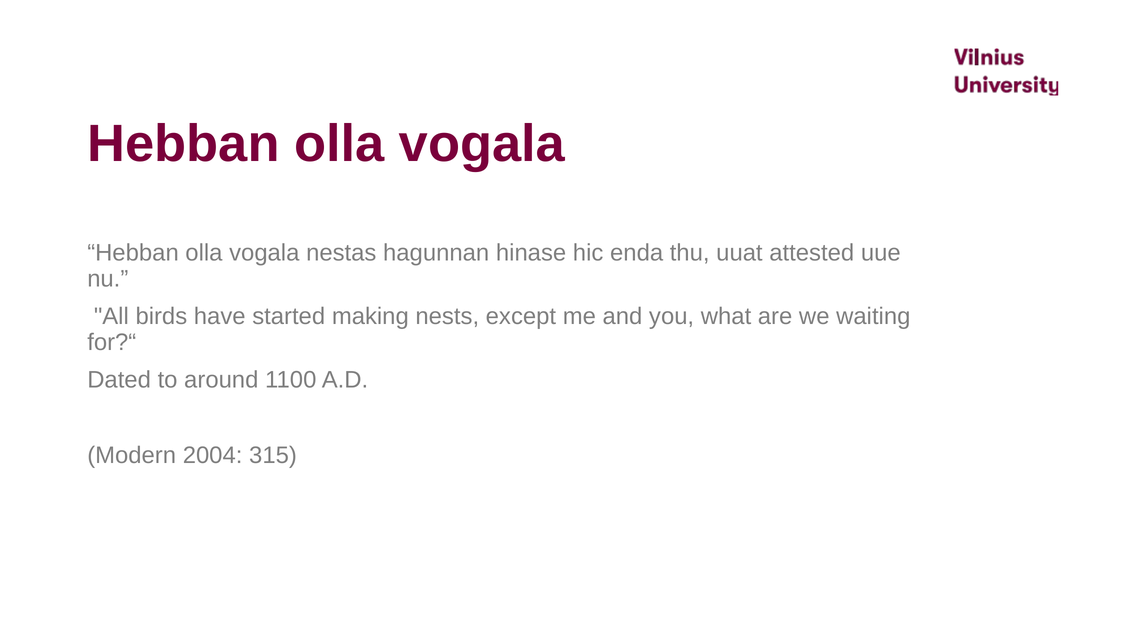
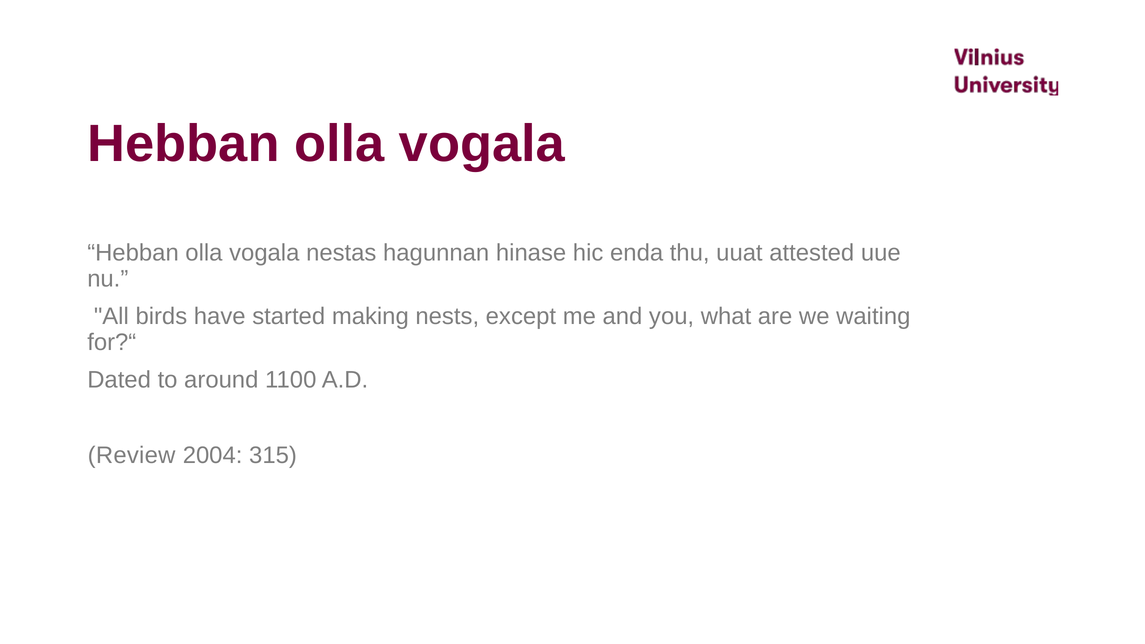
Modern: Modern -> Review (132, 455)
